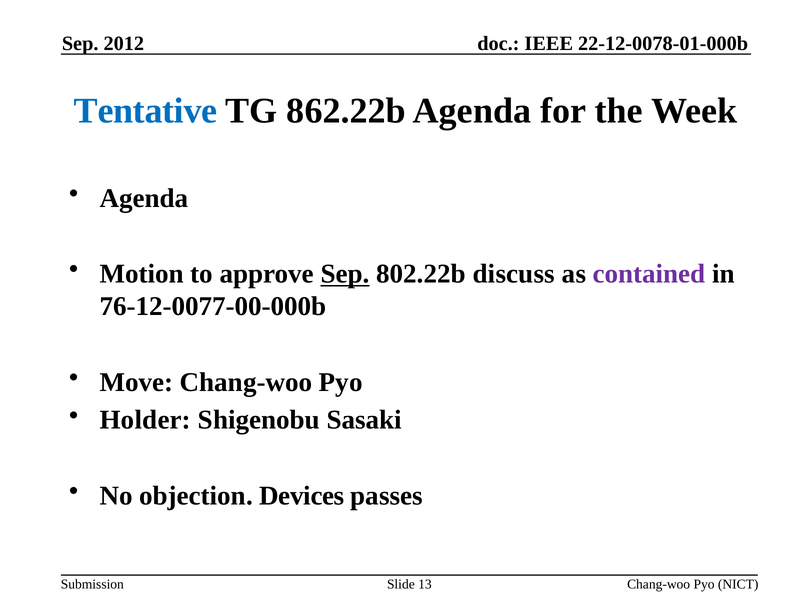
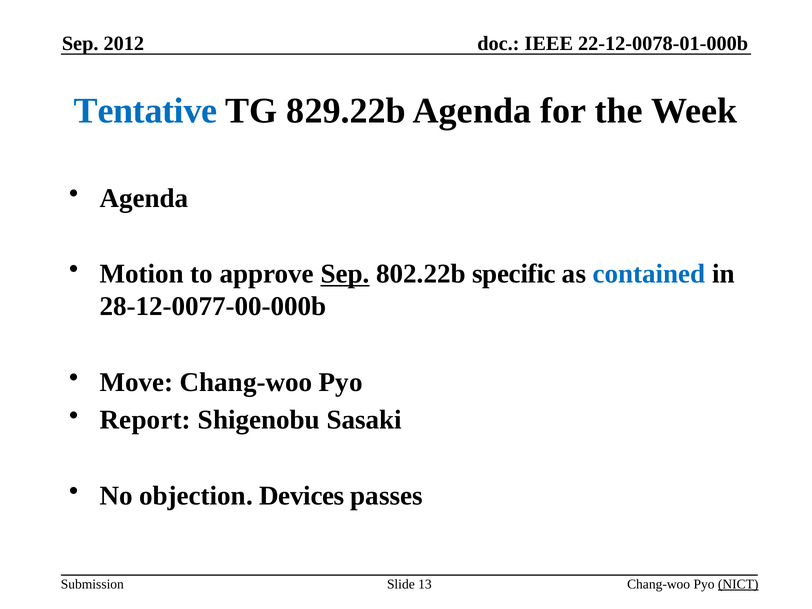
862.22b: 862.22b -> 829.22b (346, 111)
discuss: discuss -> specific (514, 274)
contained colour: purple -> blue (649, 274)
76-12-0077-00-000b: 76-12-0077-00-000b -> 28-12-0077-00-000b (213, 306)
Holder: Holder -> Report (145, 420)
NICT underline: none -> present (738, 584)
